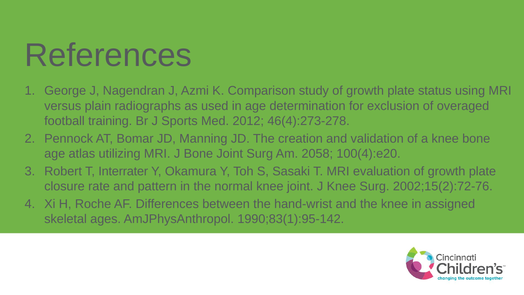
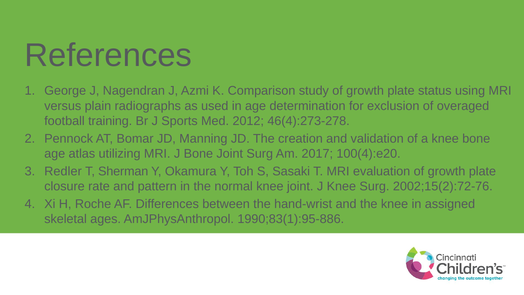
2058: 2058 -> 2017 (317, 154)
Robert: Robert -> Redler (63, 171)
Interrater: Interrater -> Sherman (123, 171)
1990;83(1):95-142: 1990;83(1):95-142 -> 1990;83(1):95-886 (291, 219)
